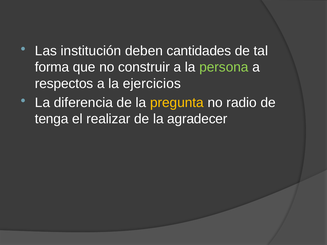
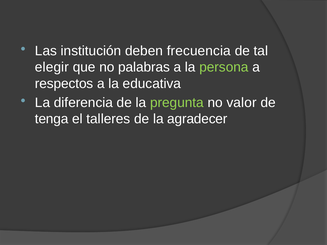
cantidades: cantidades -> frecuencia (199, 51)
forma: forma -> elegir (52, 67)
construir: construir -> palabras (144, 67)
ejercicios: ejercicios -> educativa (152, 84)
pregunta colour: yellow -> light green (177, 103)
radio: radio -> valor (242, 103)
realizar: realizar -> talleres (108, 119)
